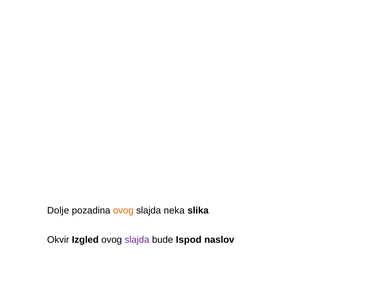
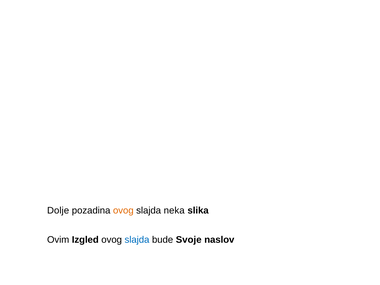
Okvir: Okvir -> Ovim (58, 240)
slajda colour: purple -> blue (137, 240)
Ispod: Ispod -> Svoje (189, 240)
